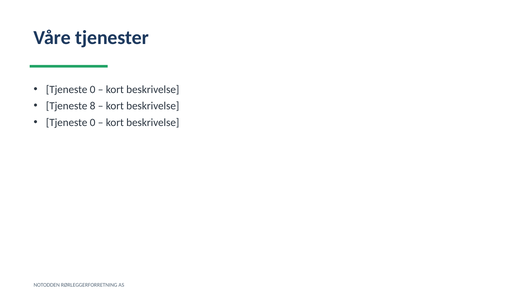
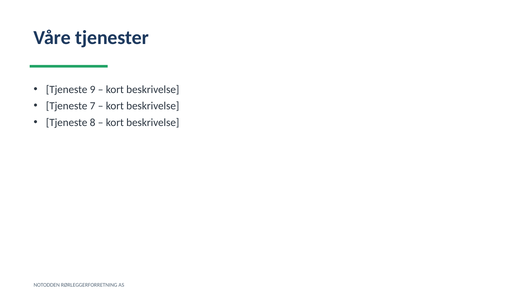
0: 0 -> 9 (93, 89)
8: 8 -> 7 (93, 106)
0: 0 -> 8 (93, 122)
